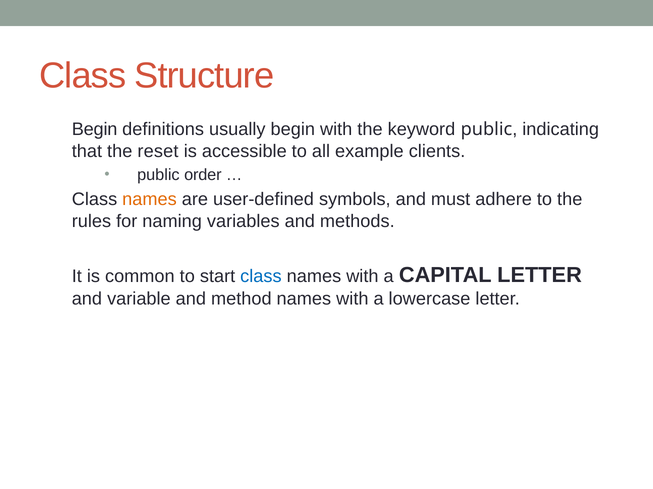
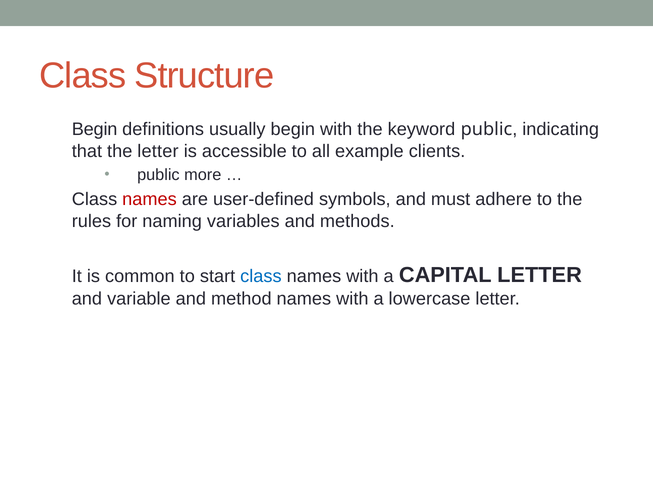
the reset: reset -> letter (158, 151)
order: order -> more (203, 175)
names colour: orange -> red (149, 200)
